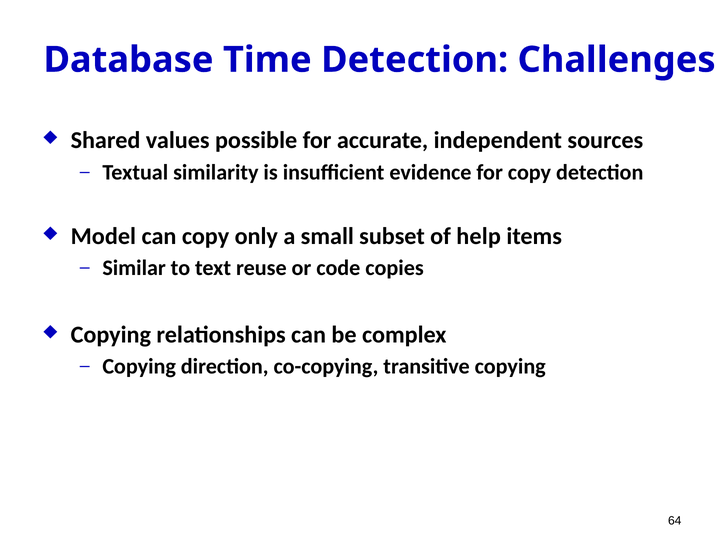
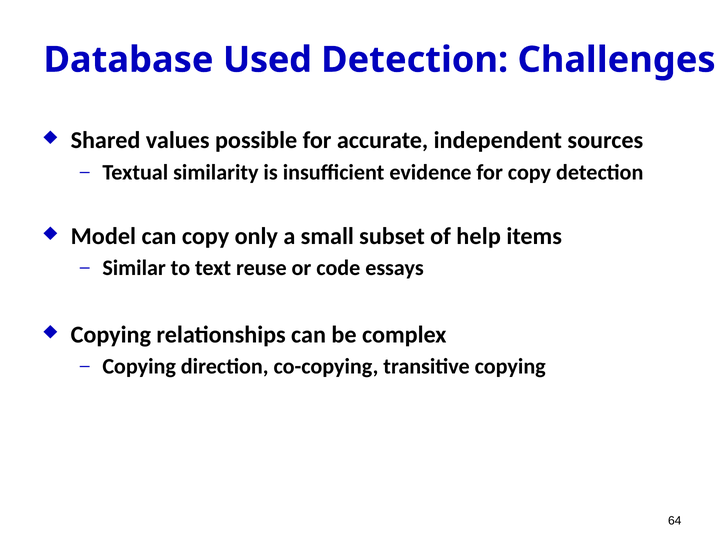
Time: Time -> Used (267, 60)
copies: copies -> essays (395, 269)
